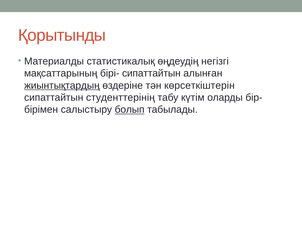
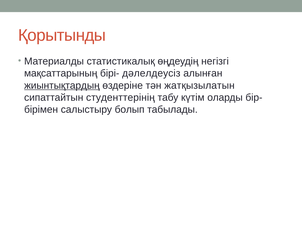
бірі- сипаттайтын: сипаттайтын -> дәлелдеусіз (151, 73)
көрсеткіштерін: көрсеткіштерін -> жатқызылатын (199, 85)
болып underline: present -> none (130, 109)
